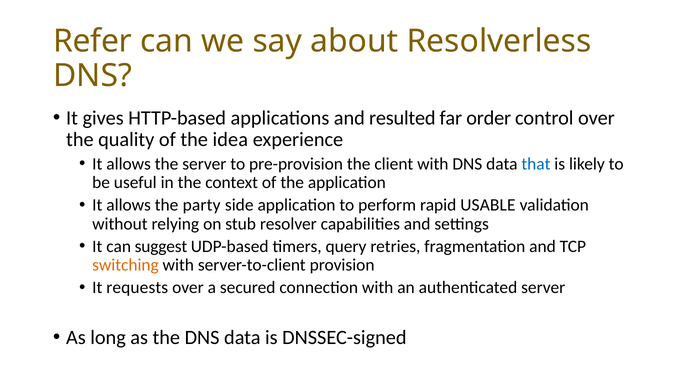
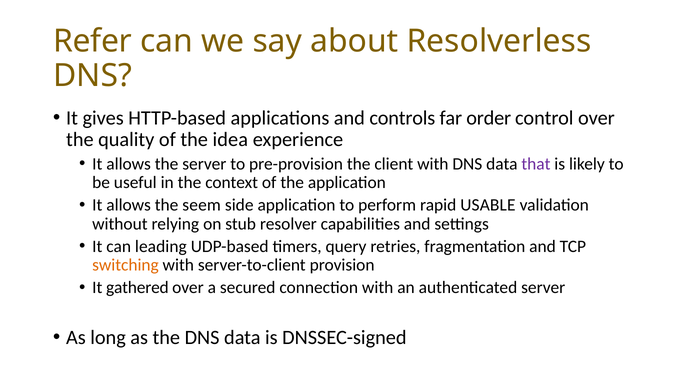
resulted: resulted -> controls (402, 118)
that colour: blue -> purple (536, 164)
party: party -> seem (202, 205)
suggest: suggest -> leading (161, 246)
requests: requests -> gathered (137, 287)
